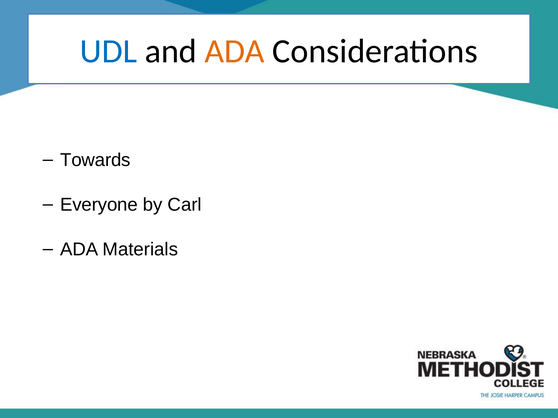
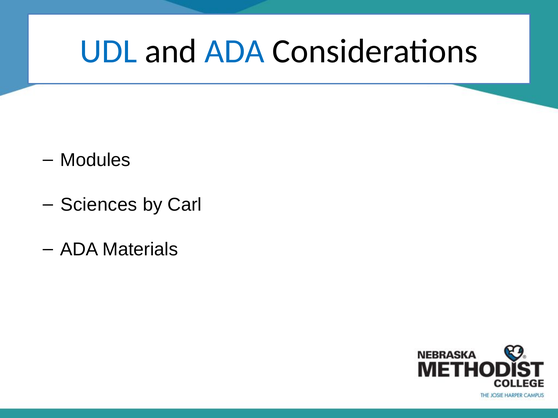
ADA colour: orange -> blue (235, 51)
Towards: Towards -> Modules (95, 160)
Everyone: Everyone -> Sciences (99, 205)
